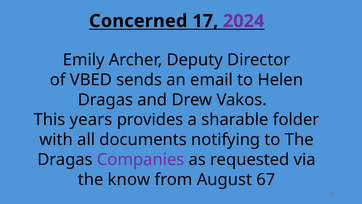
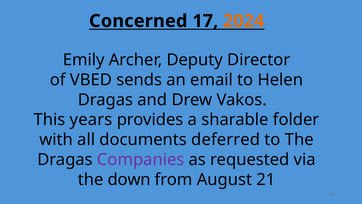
2024 colour: purple -> orange (244, 21)
notifying: notifying -> deferred (226, 139)
know: know -> down (129, 179)
67: 67 -> 21 (266, 179)
